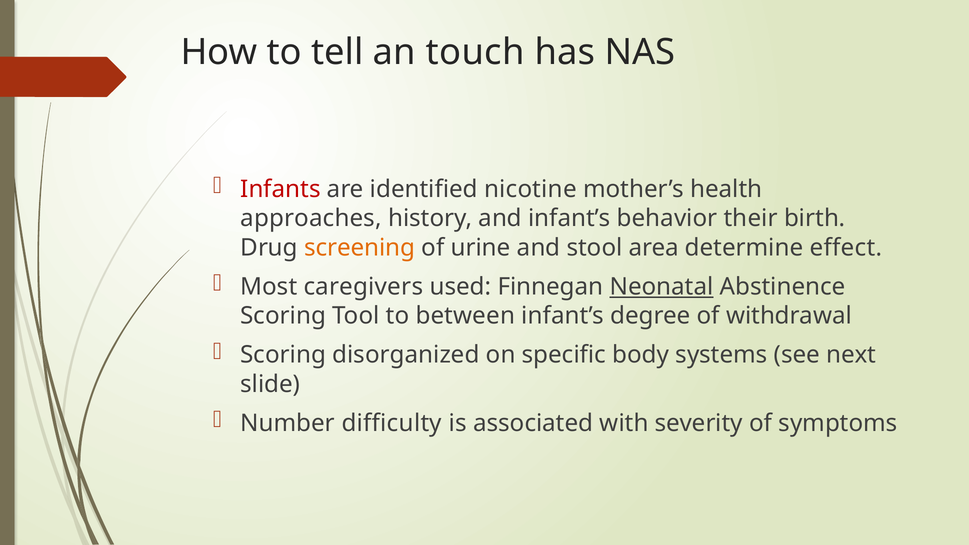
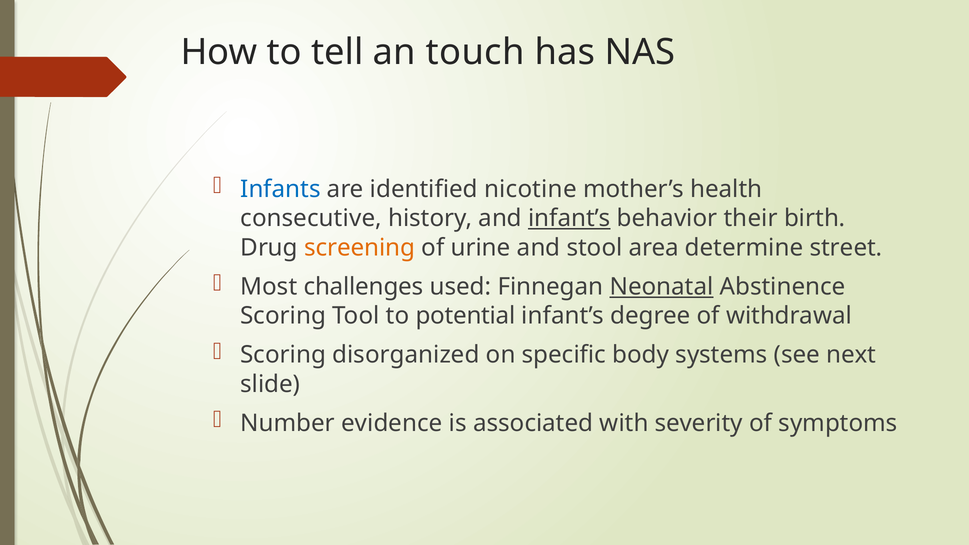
Infants colour: red -> blue (280, 189)
approaches: approaches -> consecutive (311, 219)
infant’s underline: none -> present (569, 219)
effect: effect -> street (846, 248)
caregivers: caregivers -> challenges (364, 287)
between: between -> potential (465, 316)
difficulty: difficulty -> evidence (392, 423)
